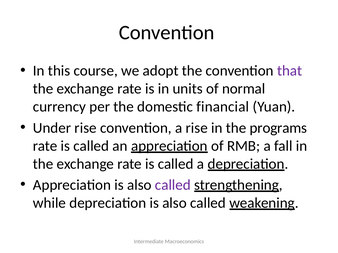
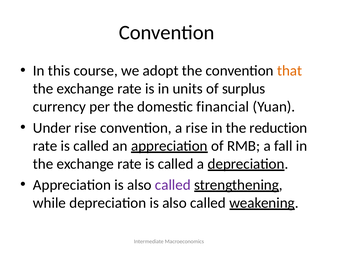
that colour: purple -> orange (290, 71)
normal: normal -> surplus (244, 89)
programs: programs -> reduction (278, 128)
